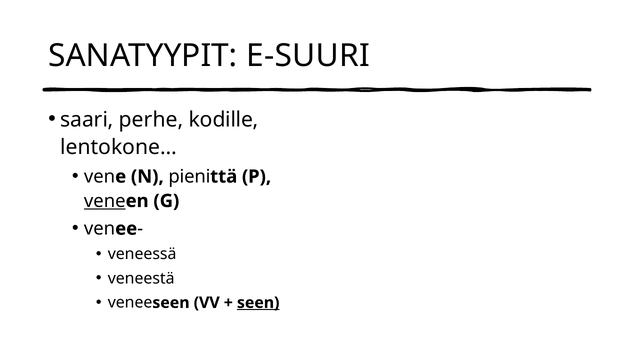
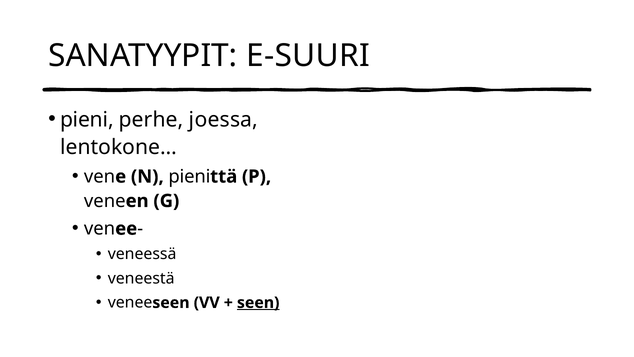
saari: saari -> pieni (87, 119)
kodille: kodille -> joessa (223, 119)
vene underline: present -> none (105, 201)
